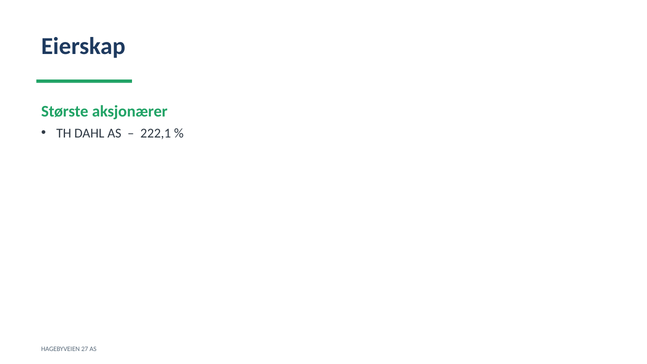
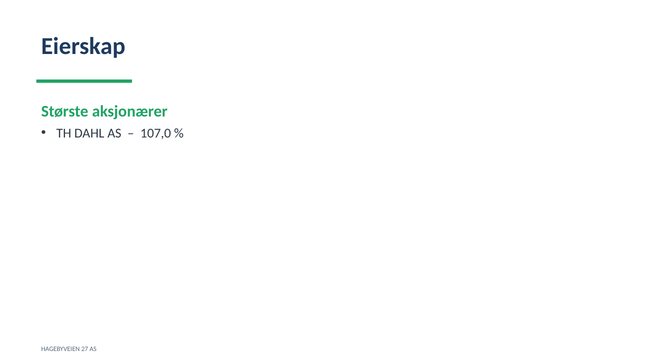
222,1: 222,1 -> 107,0 (156, 133)
